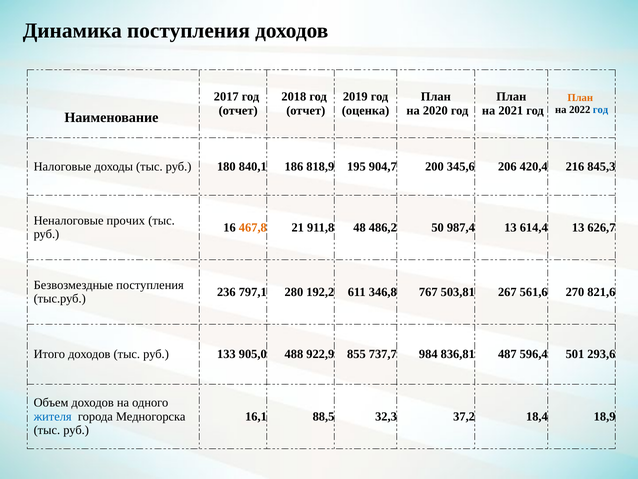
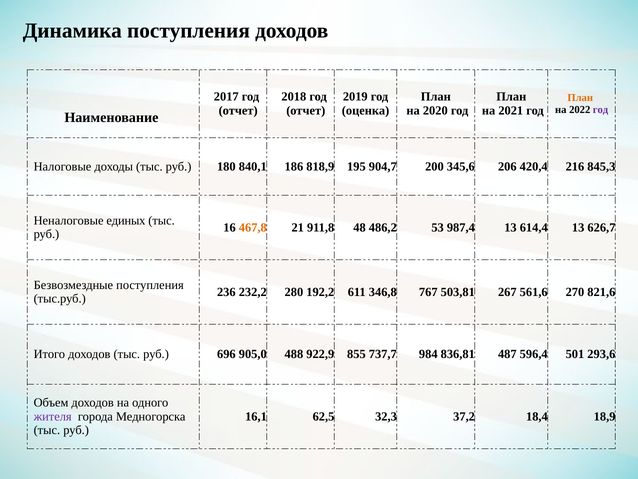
год colour: blue -> purple (601, 109)
прочих: прочих -> единых (126, 220)
50: 50 -> 53 (438, 227)
797,1: 797,1 -> 232,2 (253, 292)
133: 133 -> 696 (226, 354)
жителя colour: blue -> purple (53, 416)
88,5: 88,5 -> 62,5 (324, 416)
